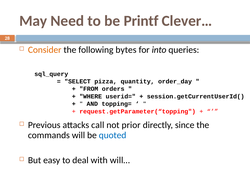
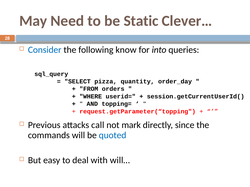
Printf: Printf -> Static (141, 21)
Consider colour: orange -> blue (45, 50)
bytes: bytes -> know (126, 50)
prior: prior -> mark (131, 125)
